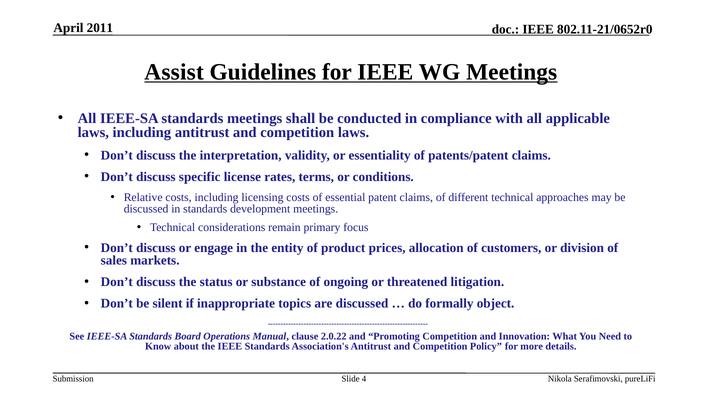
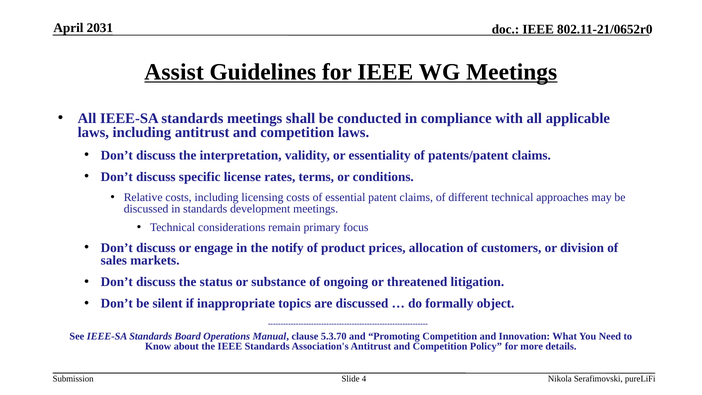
2011: 2011 -> 2031 (100, 28)
entity: entity -> notify (288, 248)
2.0.22: 2.0.22 -> 5.3.70 (334, 336)
